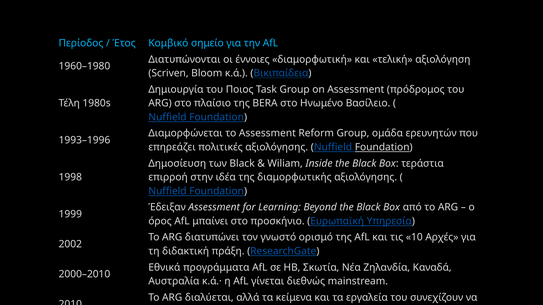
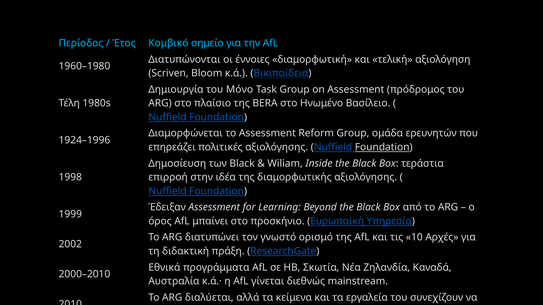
Ποιος: Ποιος -> Μόνο (240, 90)
1993–1996: 1993–1996 -> 1924–1996 (84, 140)
